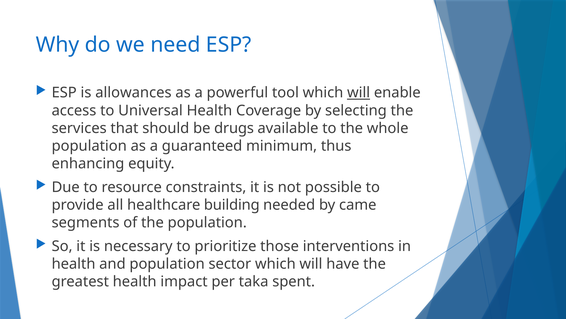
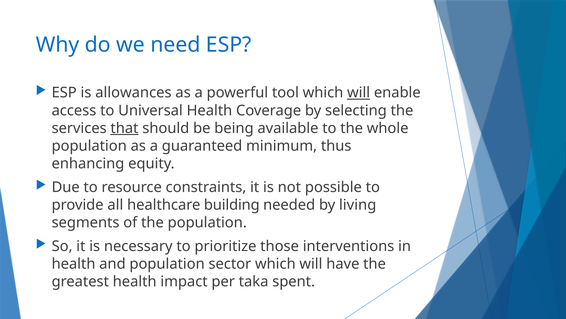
that underline: none -> present (124, 128)
drugs: drugs -> being (234, 128)
came: came -> living (358, 205)
